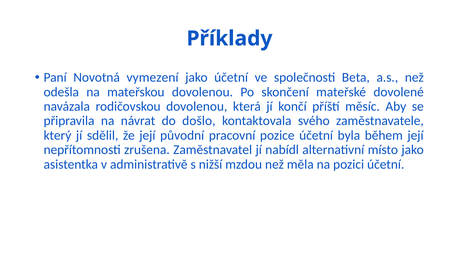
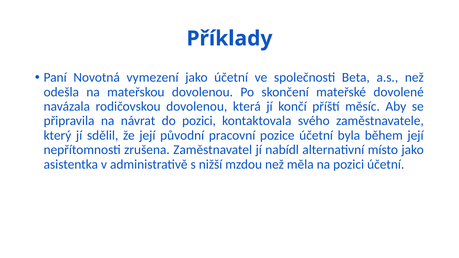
do došlo: došlo -> pozici (199, 121)
